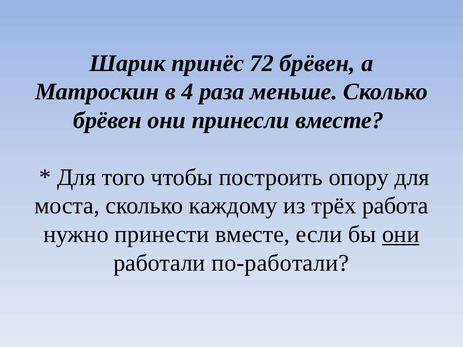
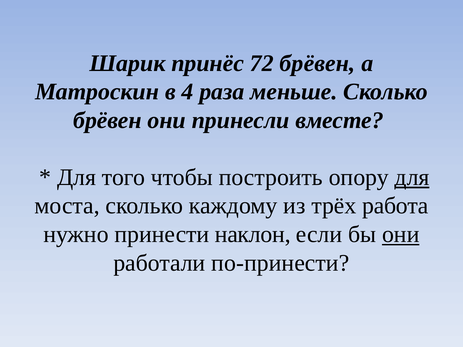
для underline: none -> present (412, 177)
принести вместе: вместе -> наклон (253, 234)
по-работали: по-работали -> по-принести (280, 263)
